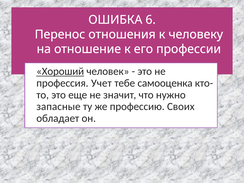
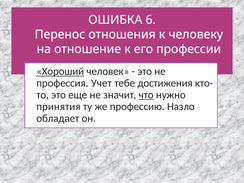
самооценка: самооценка -> достижения (165, 83)
что underline: none -> present (146, 95)
запасные: запасные -> принятия (58, 107)
Своих: Своих -> Назло (181, 107)
